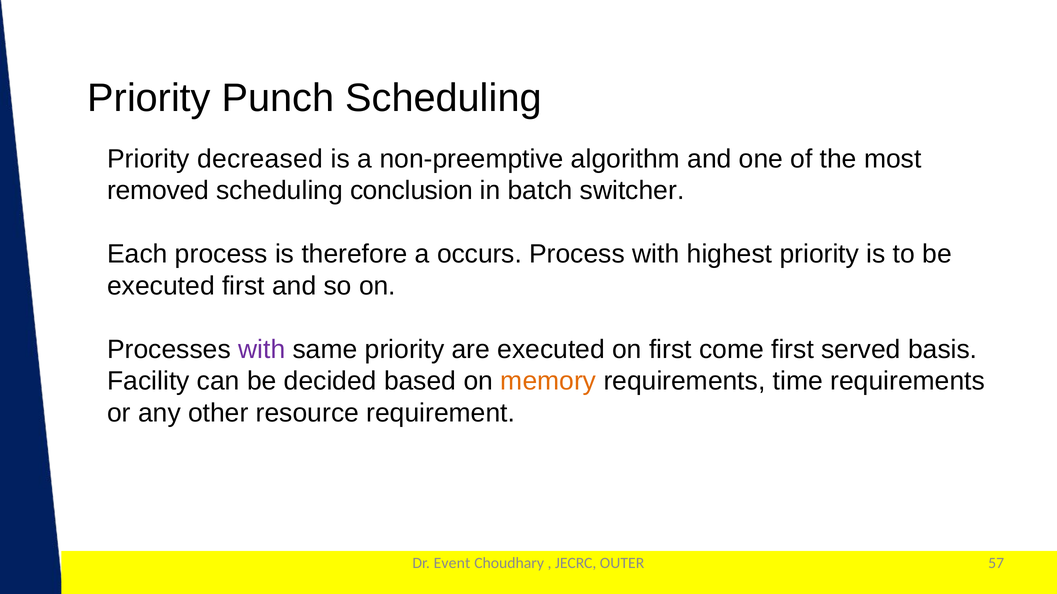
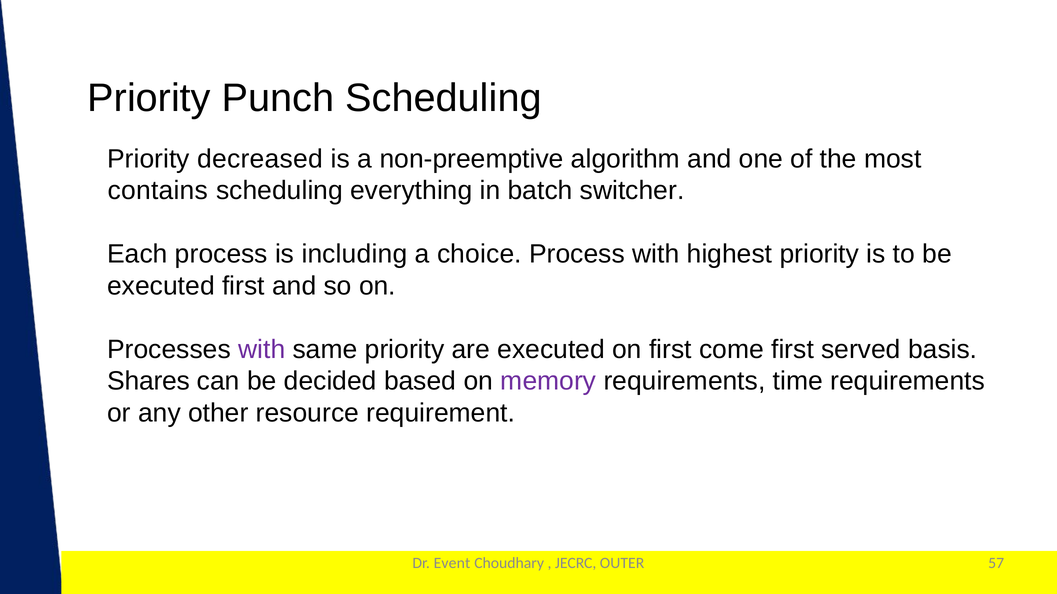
removed: removed -> contains (158, 191)
conclusion: conclusion -> everything (411, 191)
therefore: therefore -> including (354, 254)
occurs: occurs -> choice (479, 254)
Facility: Facility -> Shares (149, 381)
memory colour: orange -> purple (548, 381)
